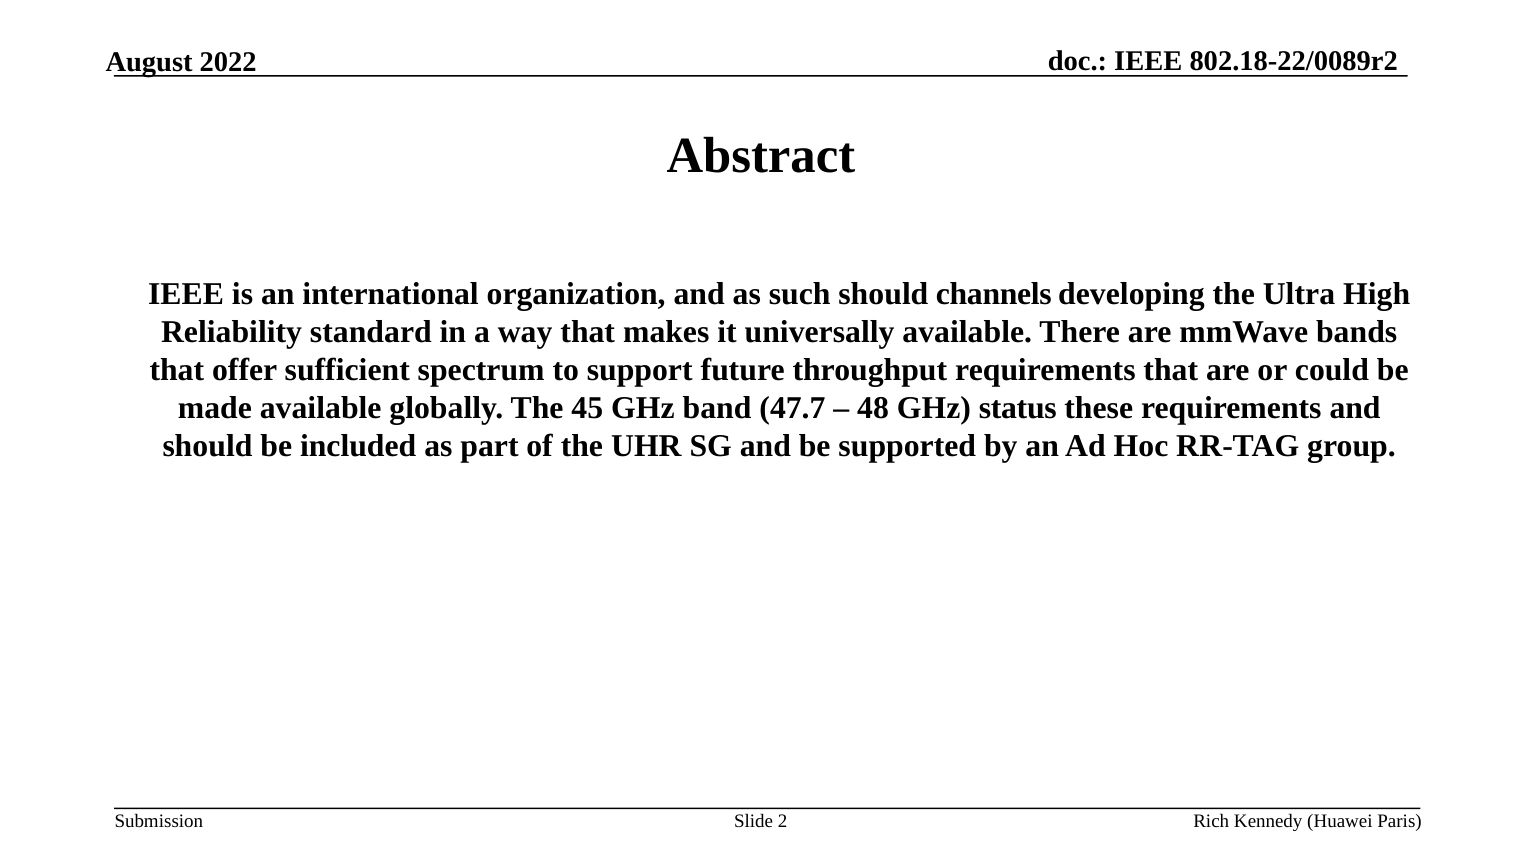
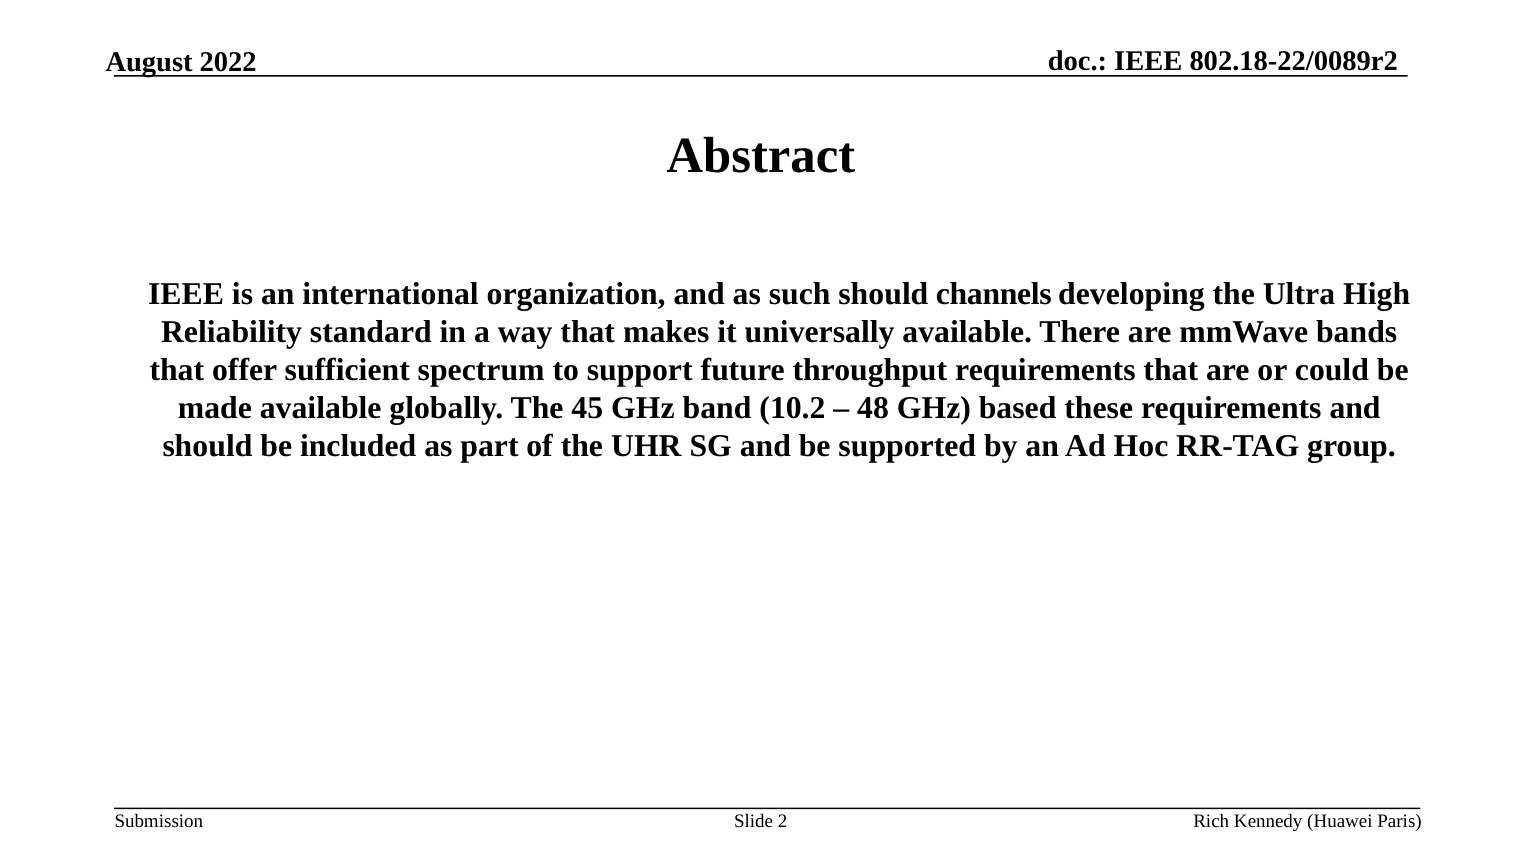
47.7: 47.7 -> 10.2 (792, 408)
status: status -> based (1018, 408)
